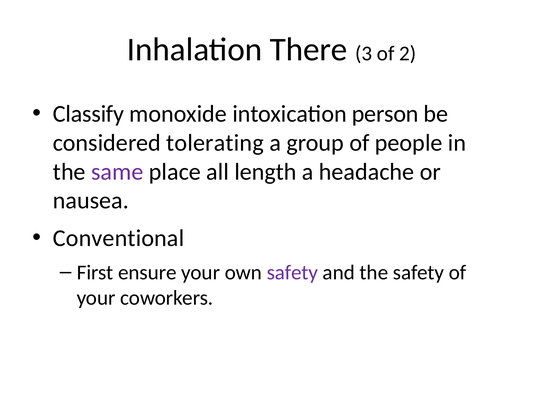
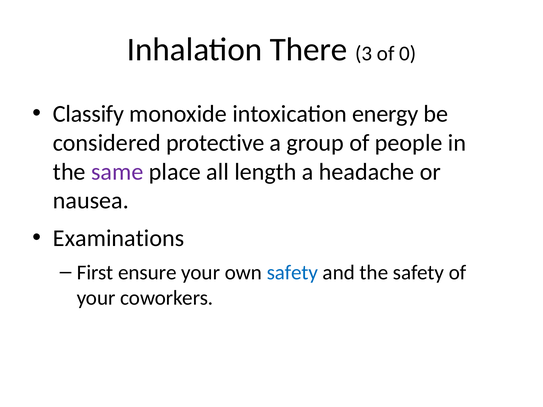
2: 2 -> 0 (408, 53)
person: person -> energy (385, 114)
tolerating: tolerating -> protective (215, 143)
Conventional: Conventional -> Examinations (119, 238)
safety colour: purple -> blue (292, 273)
